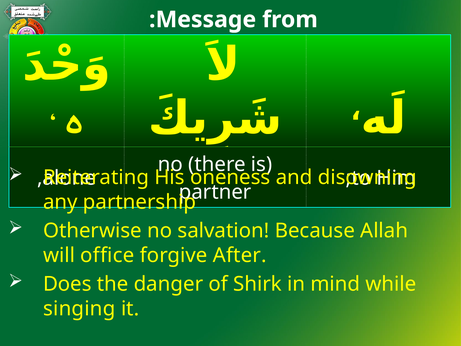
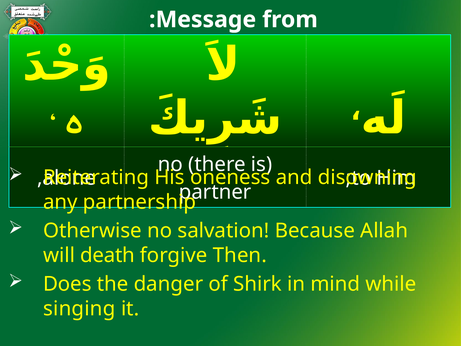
office: office -> death (108, 255)
After: After -> Then (240, 255)
